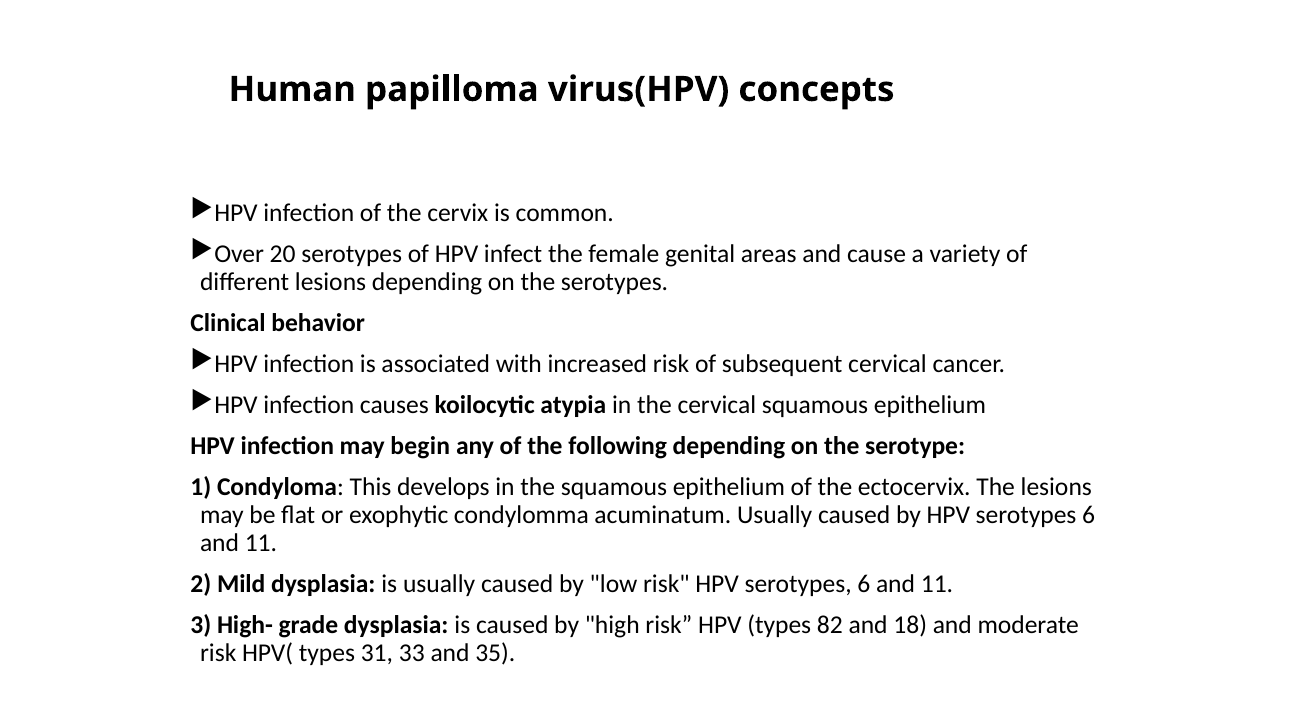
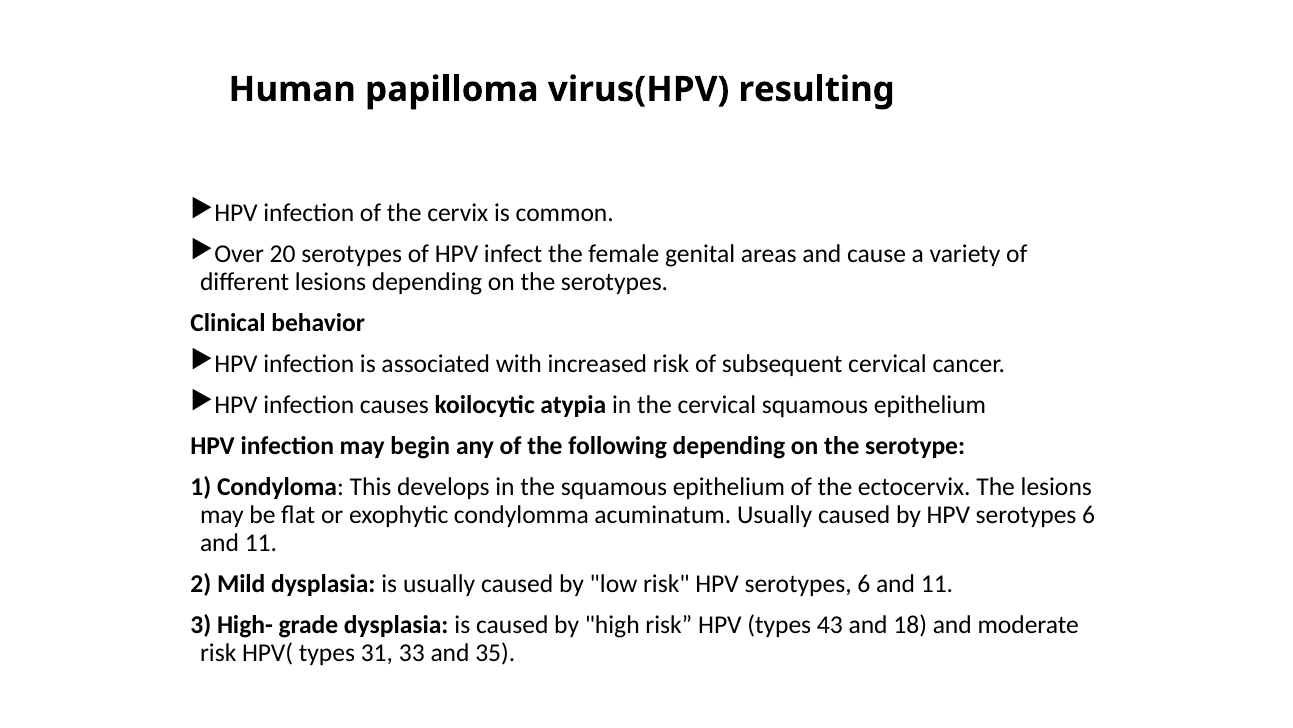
concepts: concepts -> resulting (817, 89)
82: 82 -> 43 (830, 624)
